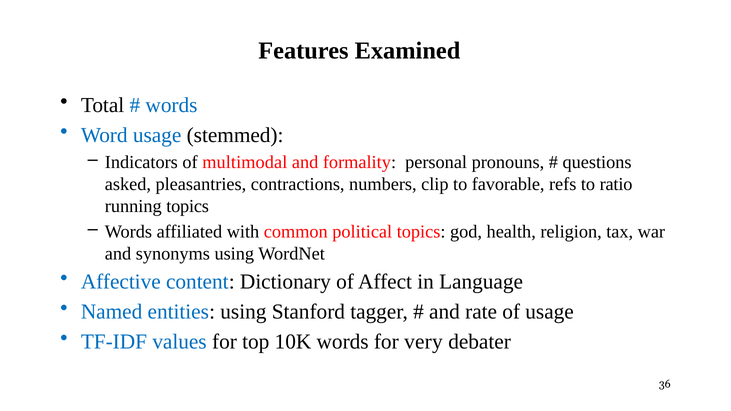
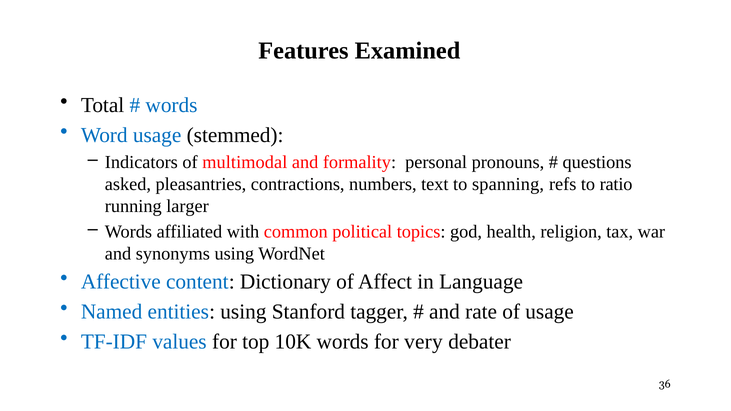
clip: clip -> text (435, 184)
favorable: favorable -> spanning (508, 184)
running topics: topics -> larger (188, 206)
